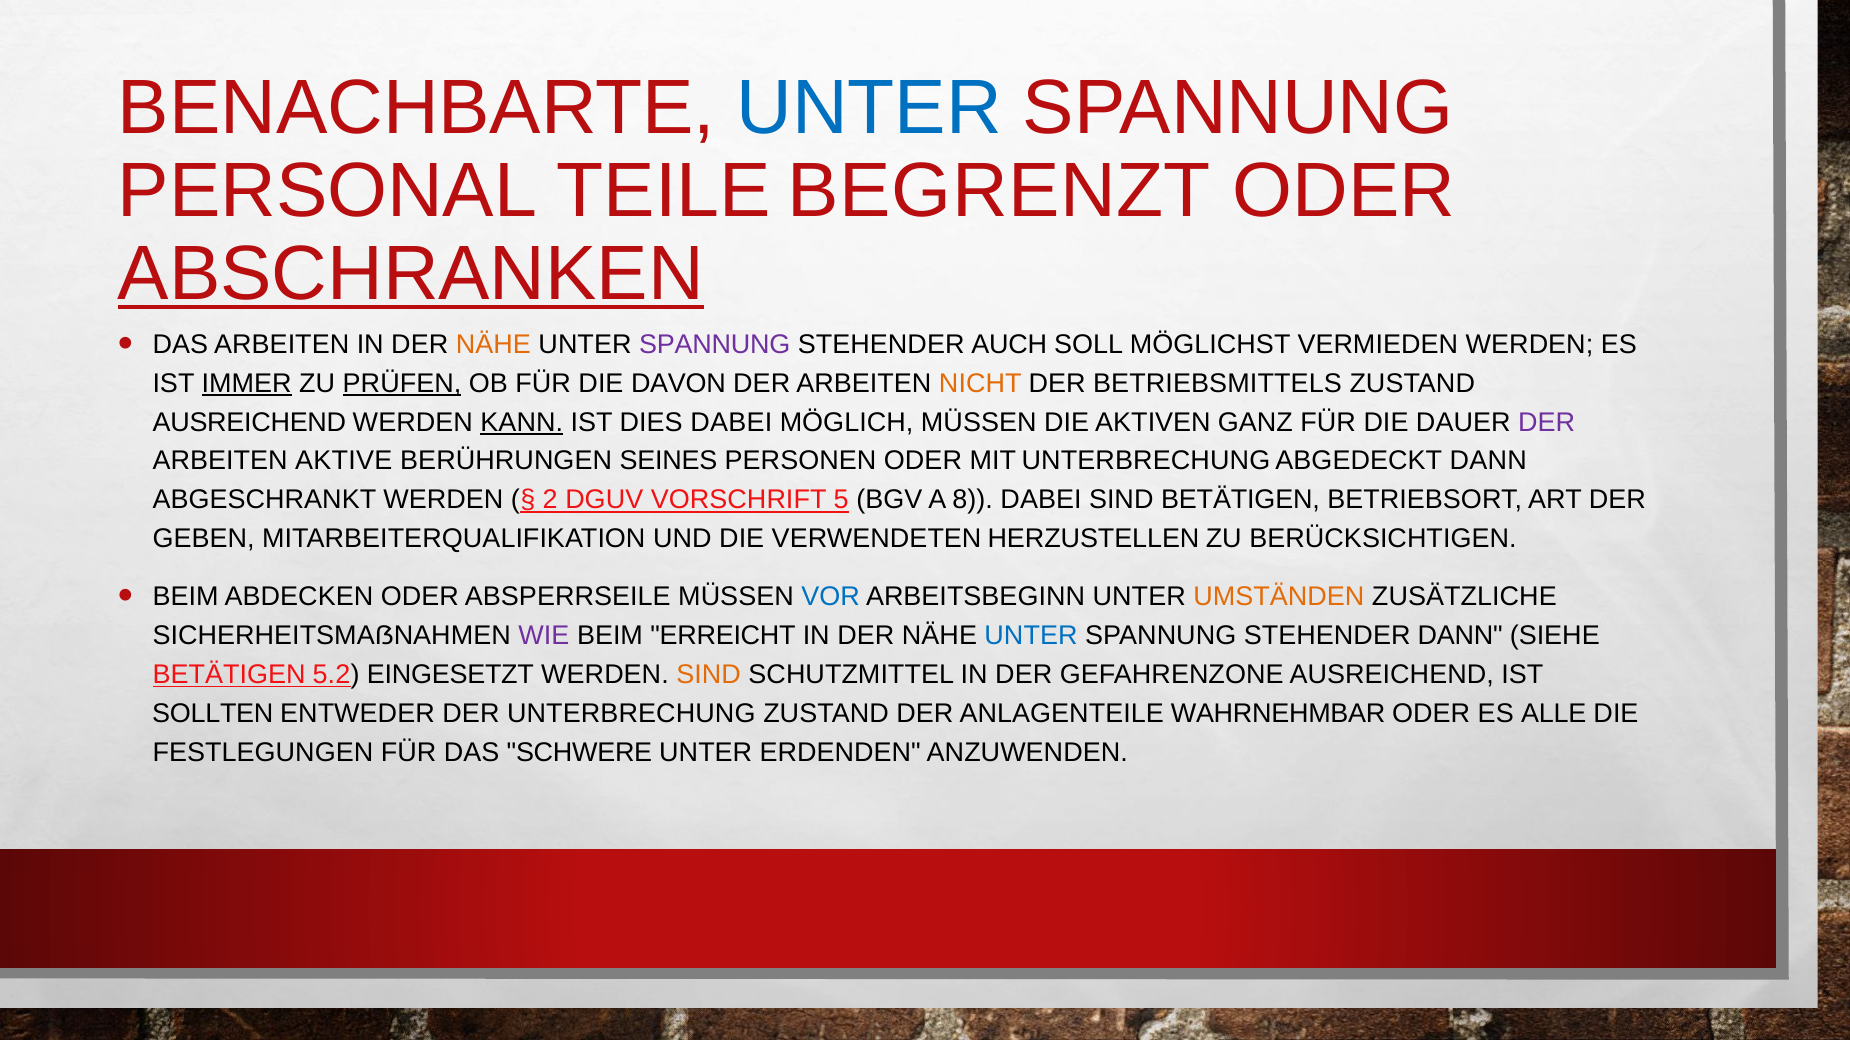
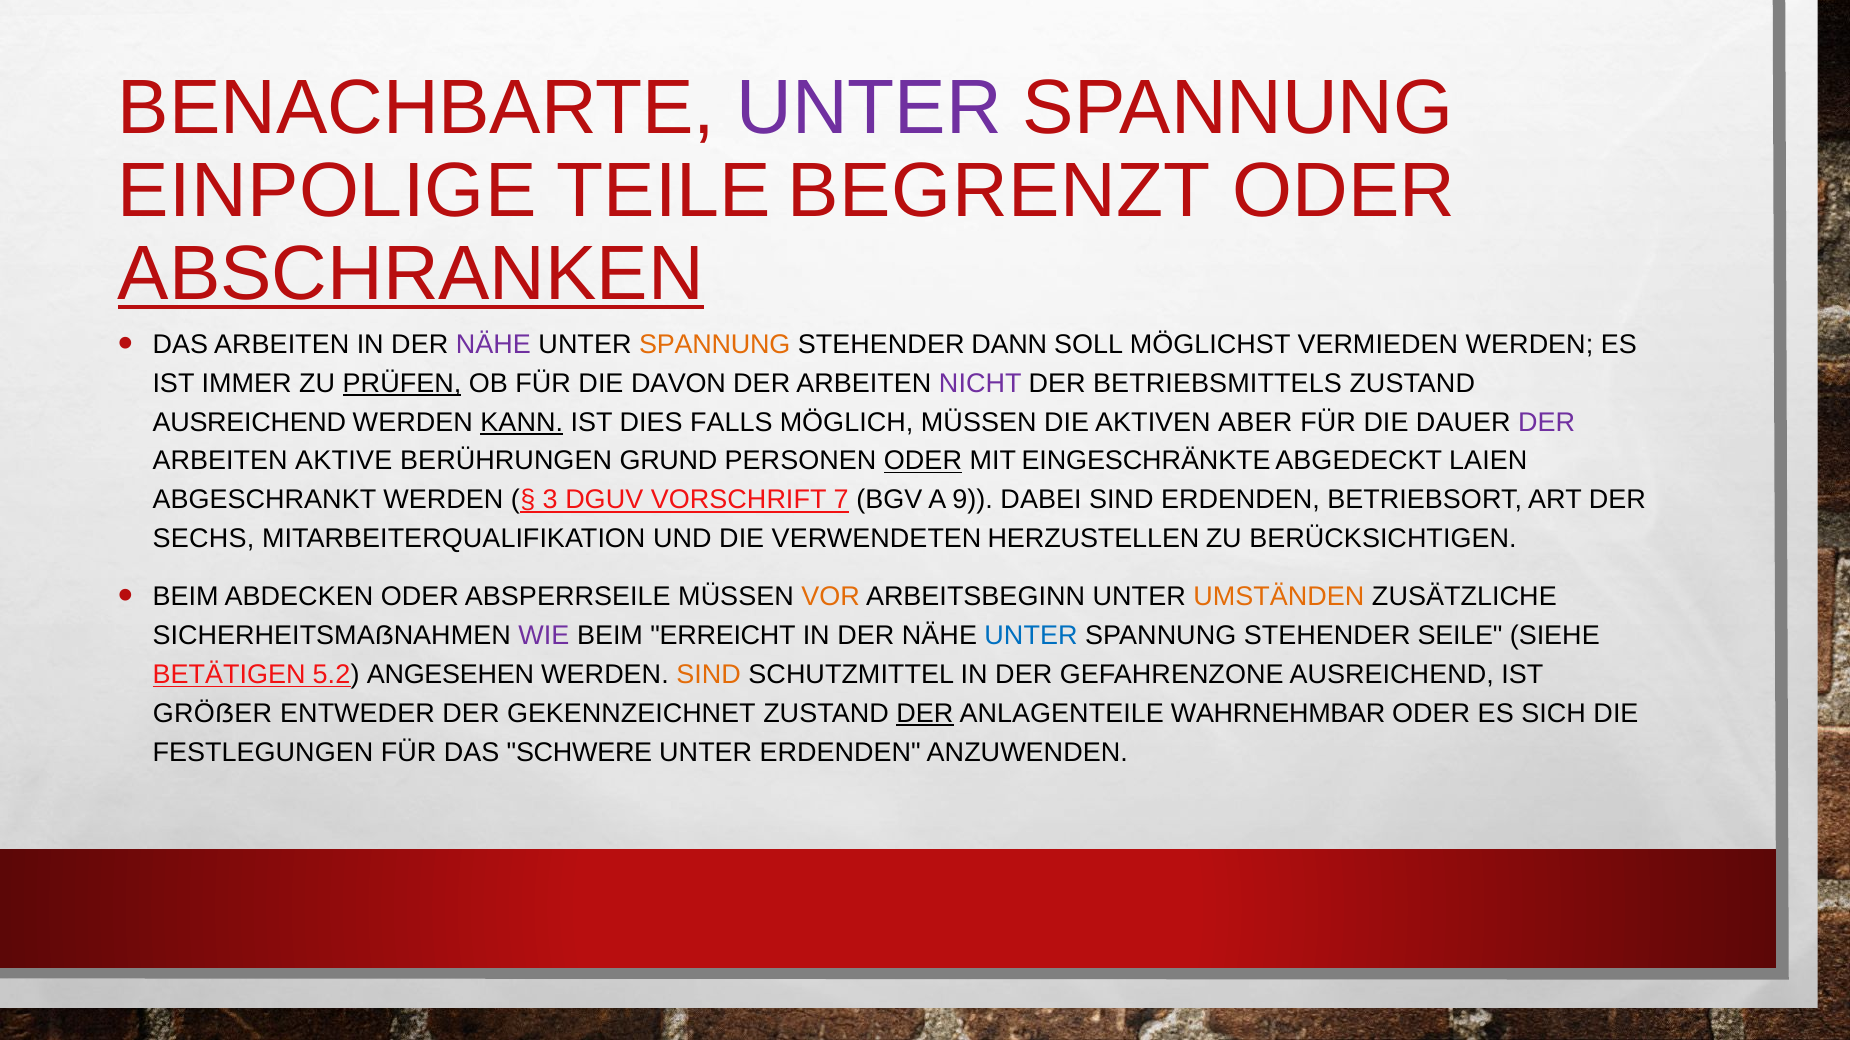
UNTER colour: blue -> purple (869, 108)
PERSONAL: PERSONAL -> EINPOLIGE (327, 191)
NÄHE colour: orange -> purple (493, 345)
SPANNUNG colour: purple -> orange (715, 345)
AUCH: AUCH -> DANN (1009, 345)
IMMER underline: present -> none (247, 383)
NICHT colour: orange -> purple (980, 383)
DIES DABEI: DABEI -> FALLS (731, 422)
GANZ: GANZ -> ABER (1255, 422)
SEINES: SEINES -> GRUND (668, 461)
ODER underline: none -> present (923, 461)
MIT UNTERBRECHUNG: UNTERBRECHUNG -> EINGESCHRÄNKTE (1146, 461)
ABGEDECKT DANN: DANN -> LAIEN (1488, 461)
2: 2 -> 3 (550, 500)
5: 5 -> 7 (841, 500)
8: 8 -> 9 (973, 500)
SIND BETÄTIGEN: BETÄTIGEN -> ERDENDEN (1240, 500)
GEBEN: GEBEN -> SECHS (203, 539)
VOR colour: blue -> orange (831, 597)
STEHENDER DANN: DANN -> SEILE (1460, 636)
EINGESETZT: EINGESETZT -> ANGESEHEN (450, 675)
SOLLTEN: SOLLTEN -> GRÖẞER (213, 714)
DER UNTERBRECHUNG: UNTERBRECHUNG -> GEKENNZEICHNET (631, 714)
DER underline: none -> present (925, 714)
ALLE: ALLE -> SICH (1554, 714)
